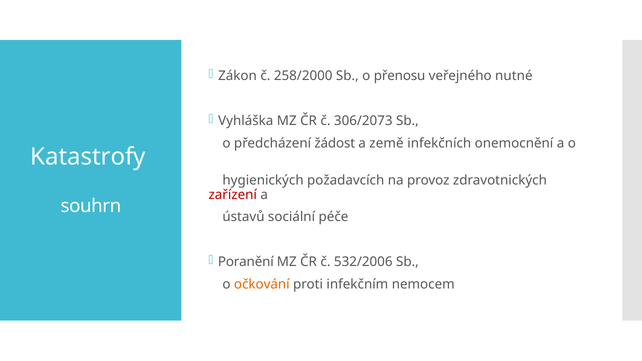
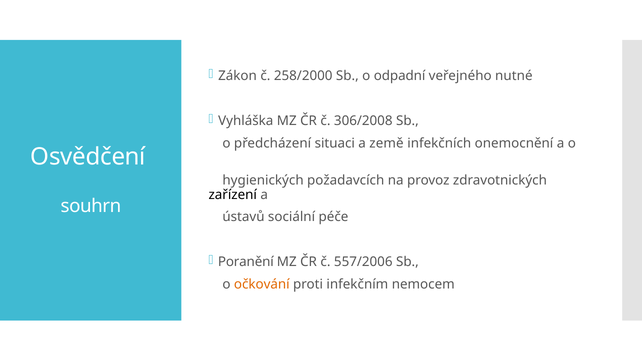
přenosu: přenosu -> odpadní (400, 76)
306/2073: 306/2073 -> 306/2008 (363, 121)
žádost: žádost -> situaci (335, 143)
Katastrofy: Katastrofy -> Osvědčení (88, 157)
zařízení colour: red -> black (233, 195)
532/2006: 532/2006 -> 557/2006 (363, 262)
